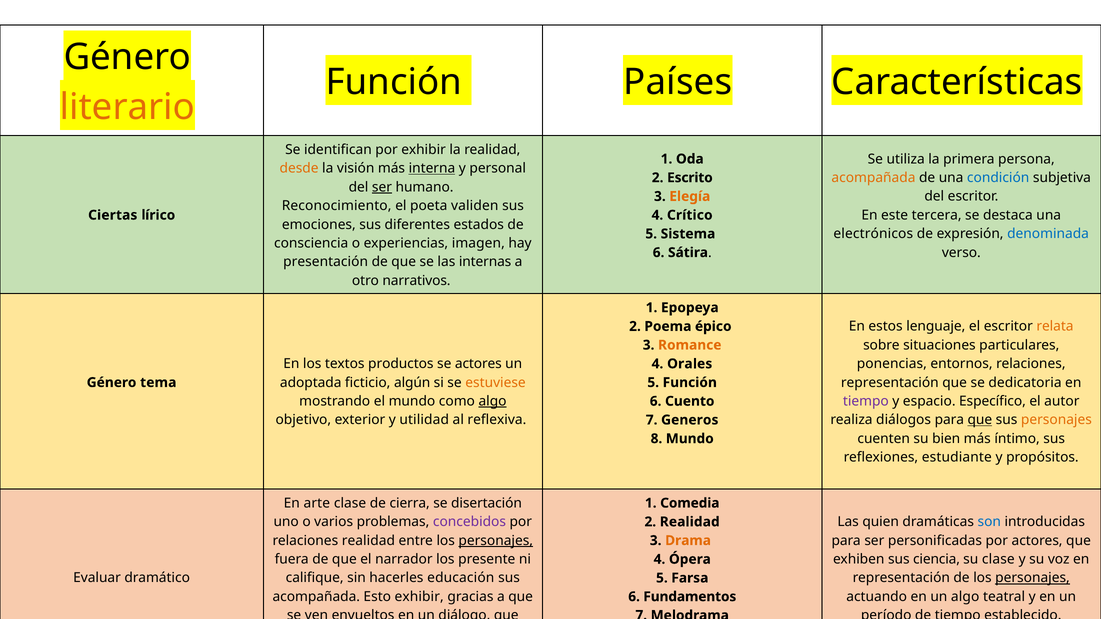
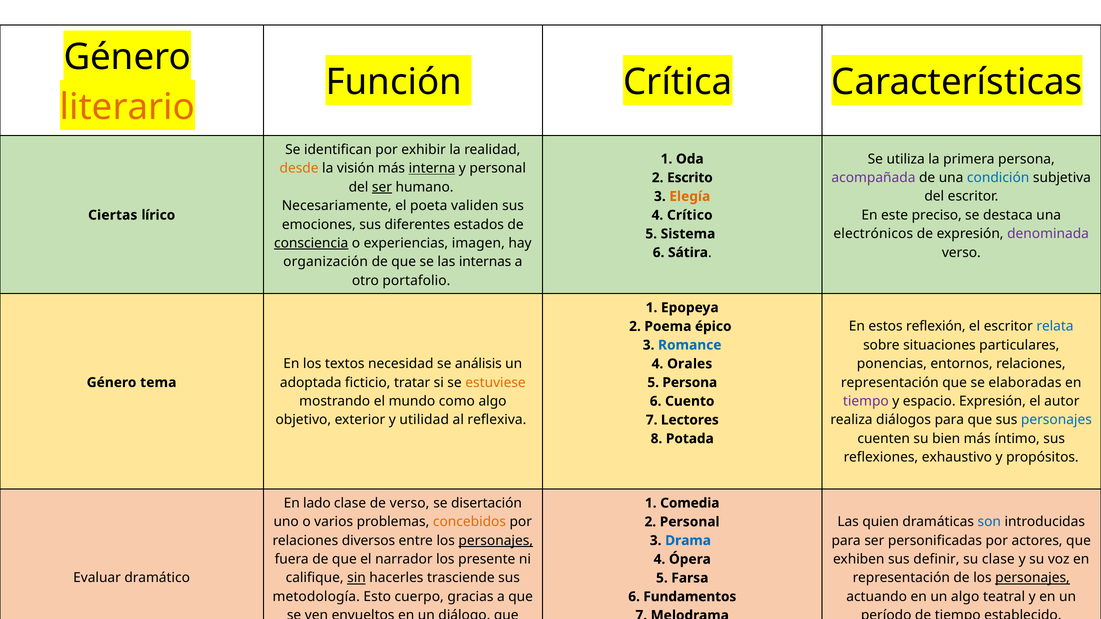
Países: Países -> Crítica (678, 82)
acompañada colour: orange -> purple (873, 178)
Reconocimiento: Reconocimiento -> Necesariamente (337, 206)
tercera: tercera -> preciso (937, 215)
denominada colour: blue -> purple (1048, 234)
consciencia underline: none -> present (311, 243)
presentación: presentación -> organización (326, 262)
narrativos: narrativos -> portafolio (416, 281)
lenguaje: lenguaje -> reflexión (936, 327)
relata colour: orange -> blue (1055, 327)
Romance colour: orange -> blue (690, 345)
productos: productos -> necesidad (401, 364)
se actores: actores -> análisis (478, 364)
algún: algún -> tratar (412, 383)
dedicatoria: dedicatoria -> elaboradas (1025, 383)
5 Función: Función -> Persona (690, 383)
algo underline: present -> none (493, 401)
espacio Específico: Específico -> Expresión (992, 401)
que underline: present -> none (980, 420)
personajes colour: orange -> blue (1056, 420)
Generos: Generos -> Lectores (690, 420)
8 Mundo: Mundo -> Potada (690, 439)
estudiante: estudiante -> exhaustivo (957, 458)
arte: arte -> lado (317, 503)
de cierra: cierra -> verso (410, 503)
concebidos colour: purple -> orange (469, 522)
2 Realidad: Realidad -> Personal (690, 522)
relaciones realidad: realidad -> diversos (368, 541)
Drama colour: orange -> blue (688, 541)
ciencia: ciencia -> definir (936, 560)
sin underline: none -> present (356, 578)
educación: educación -> trasciende (461, 578)
acompañada: acompañada -> metodología (316, 597)
Esto exhibir: exhibir -> cuerpo (419, 597)
